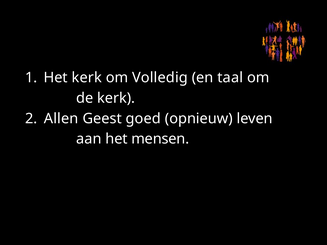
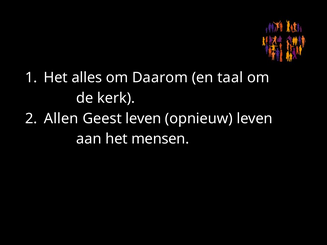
Het kerk: kerk -> alles (87, 78)
Volledig: Volledig -> Daarom (160, 78)
Geest goed: goed -> leven (143, 119)
